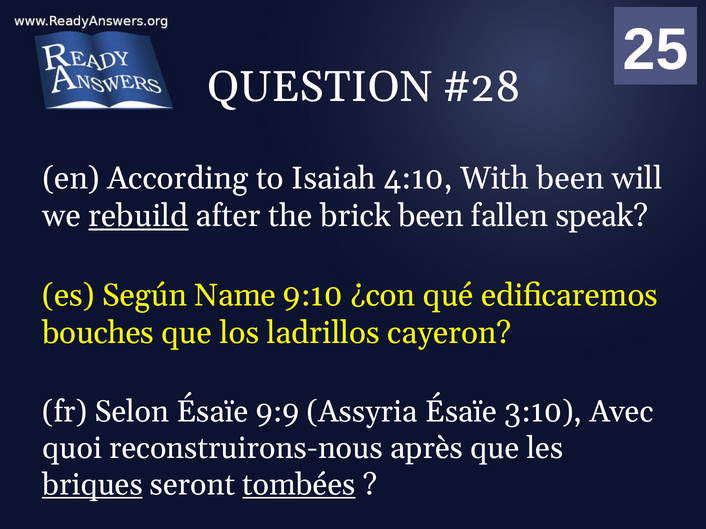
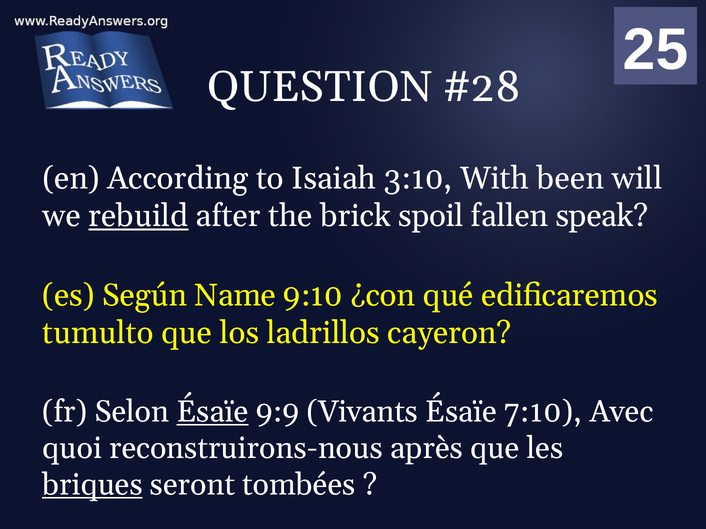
4:10: 4:10 -> 3:10 (418, 179)
brick been: been -> spoil (431, 216)
bouches: bouches -> tumulto (98, 333)
Ésaïe underline: none -> present (212, 412)
Assyria: Assyria -> Vivants (362, 412)
3:10: 3:10 -> 7:10 (543, 412)
tombées underline: present -> none (299, 485)
